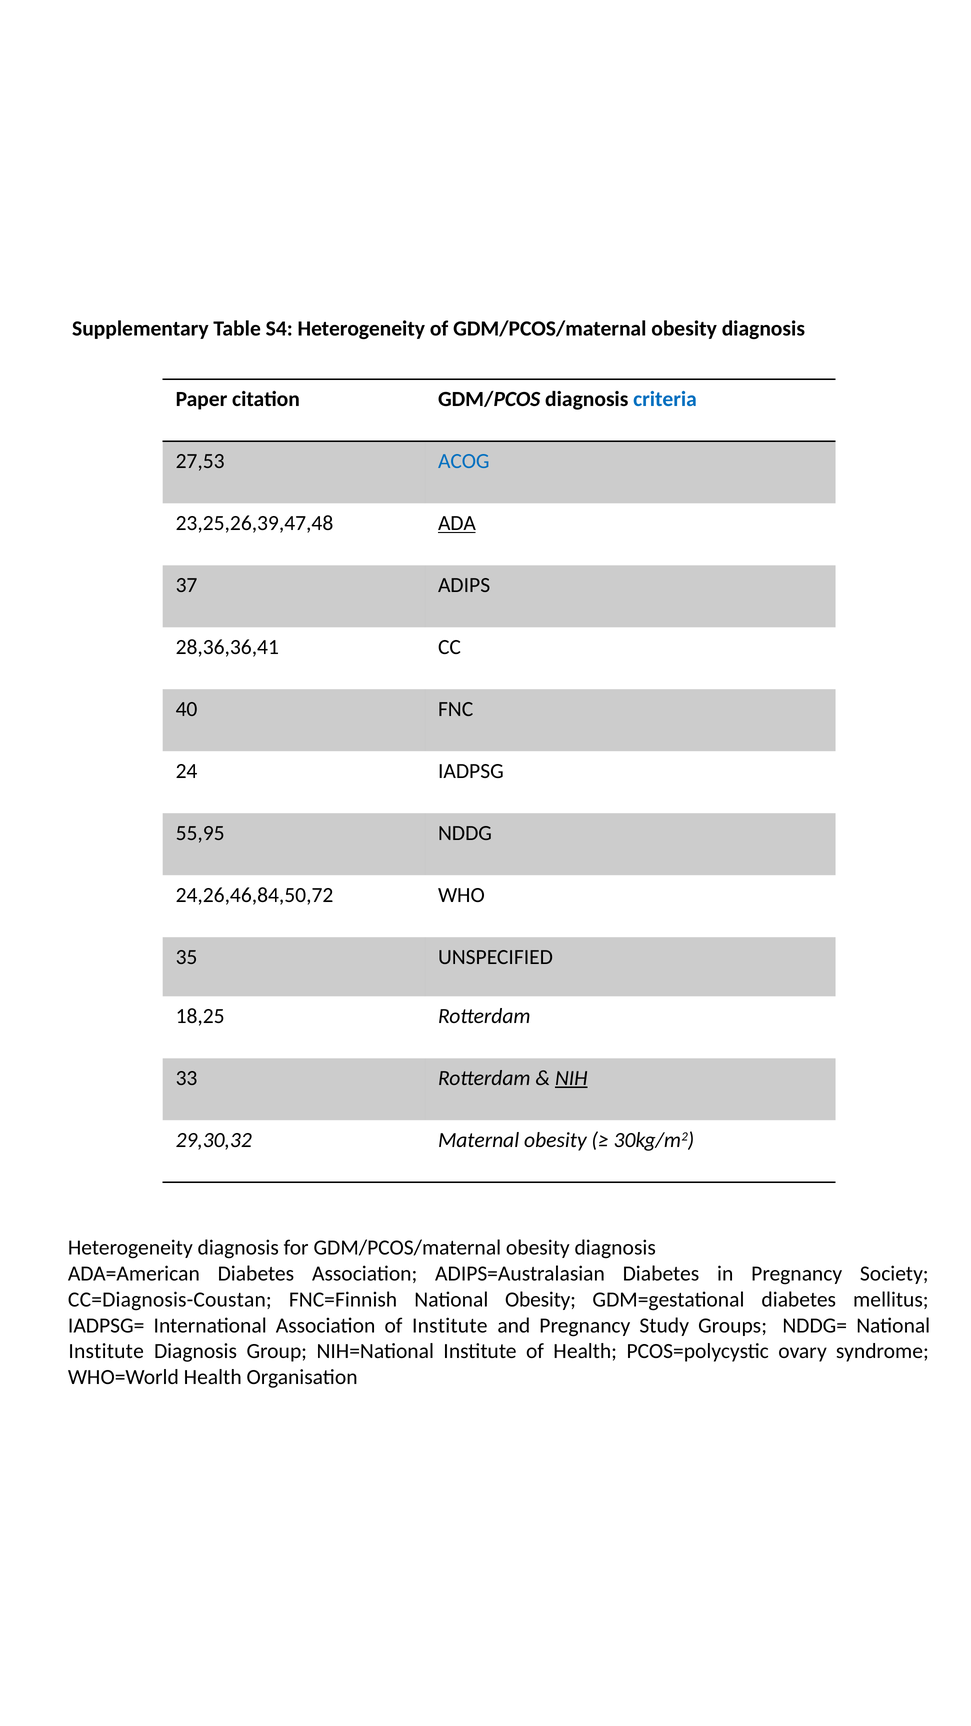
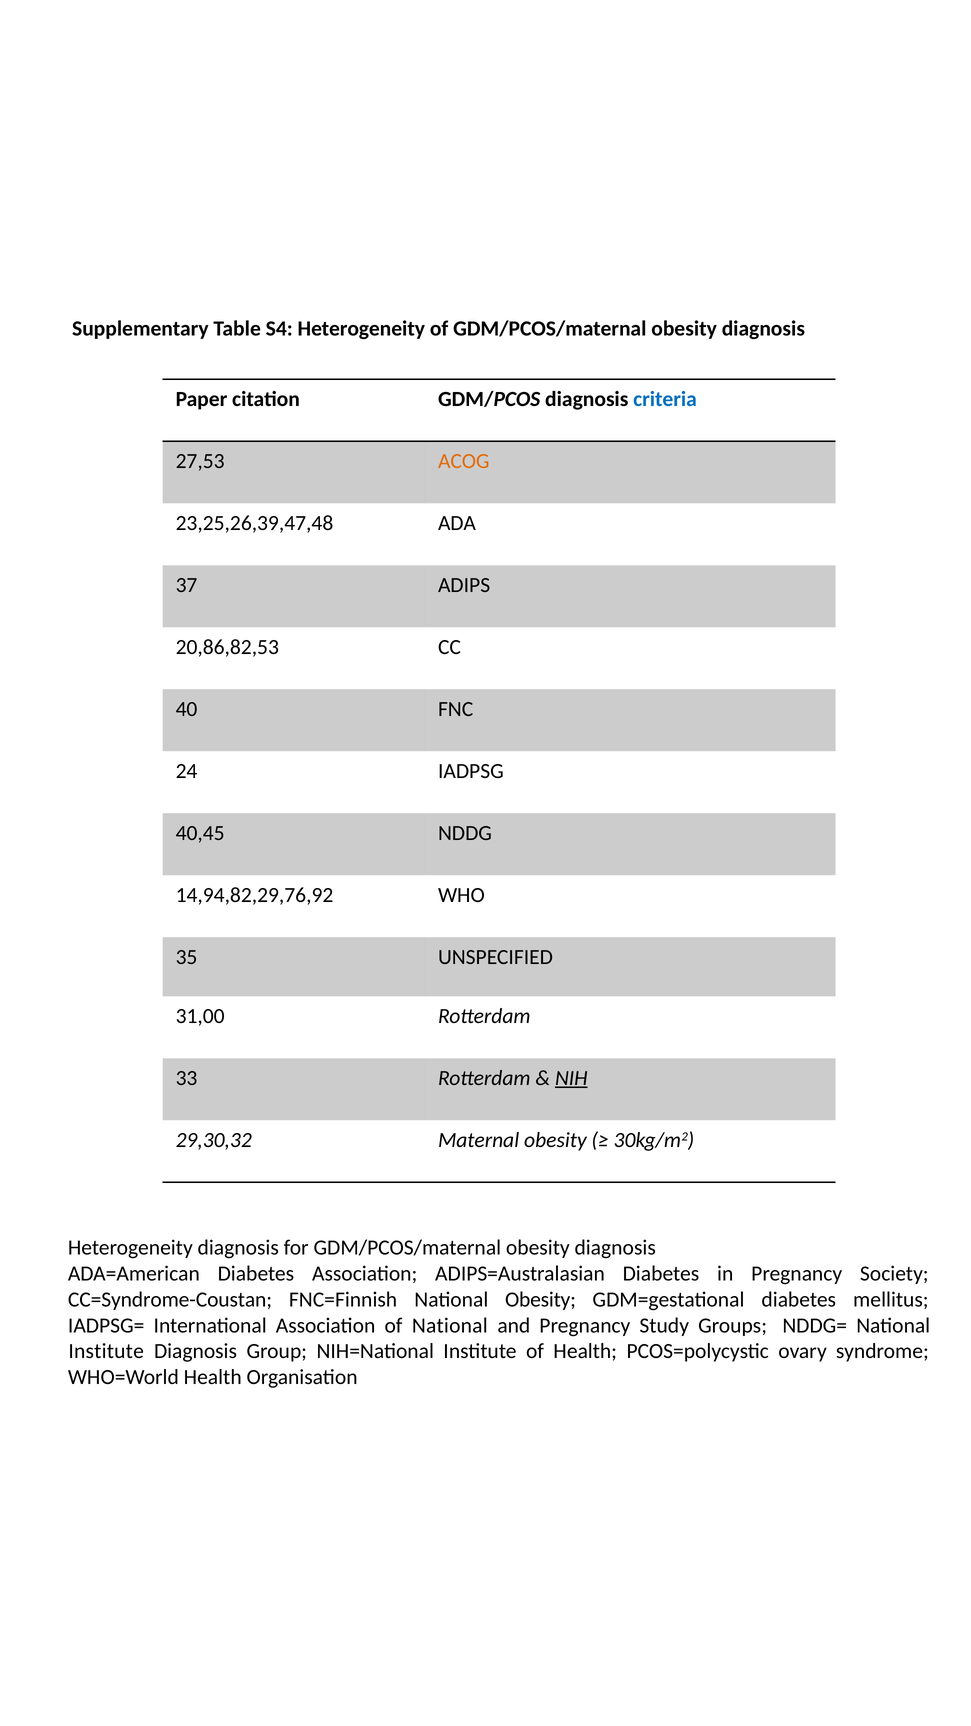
ACOG colour: blue -> orange (464, 461)
ADA underline: present -> none (457, 523)
28,36,36,41: 28,36,36,41 -> 20,86,82,53 (227, 647)
55,95: 55,95 -> 40,45 (200, 833)
24,26,46,84,50,72: 24,26,46,84,50,72 -> 14,94,82,29,76,92 (254, 895)
18,25: 18,25 -> 31,00 (200, 1016)
CC=Diagnosis-Coustan: CC=Diagnosis-Coustan -> CC=Syndrome-Coustan (170, 1300)
of Institute: Institute -> National (450, 1326)
